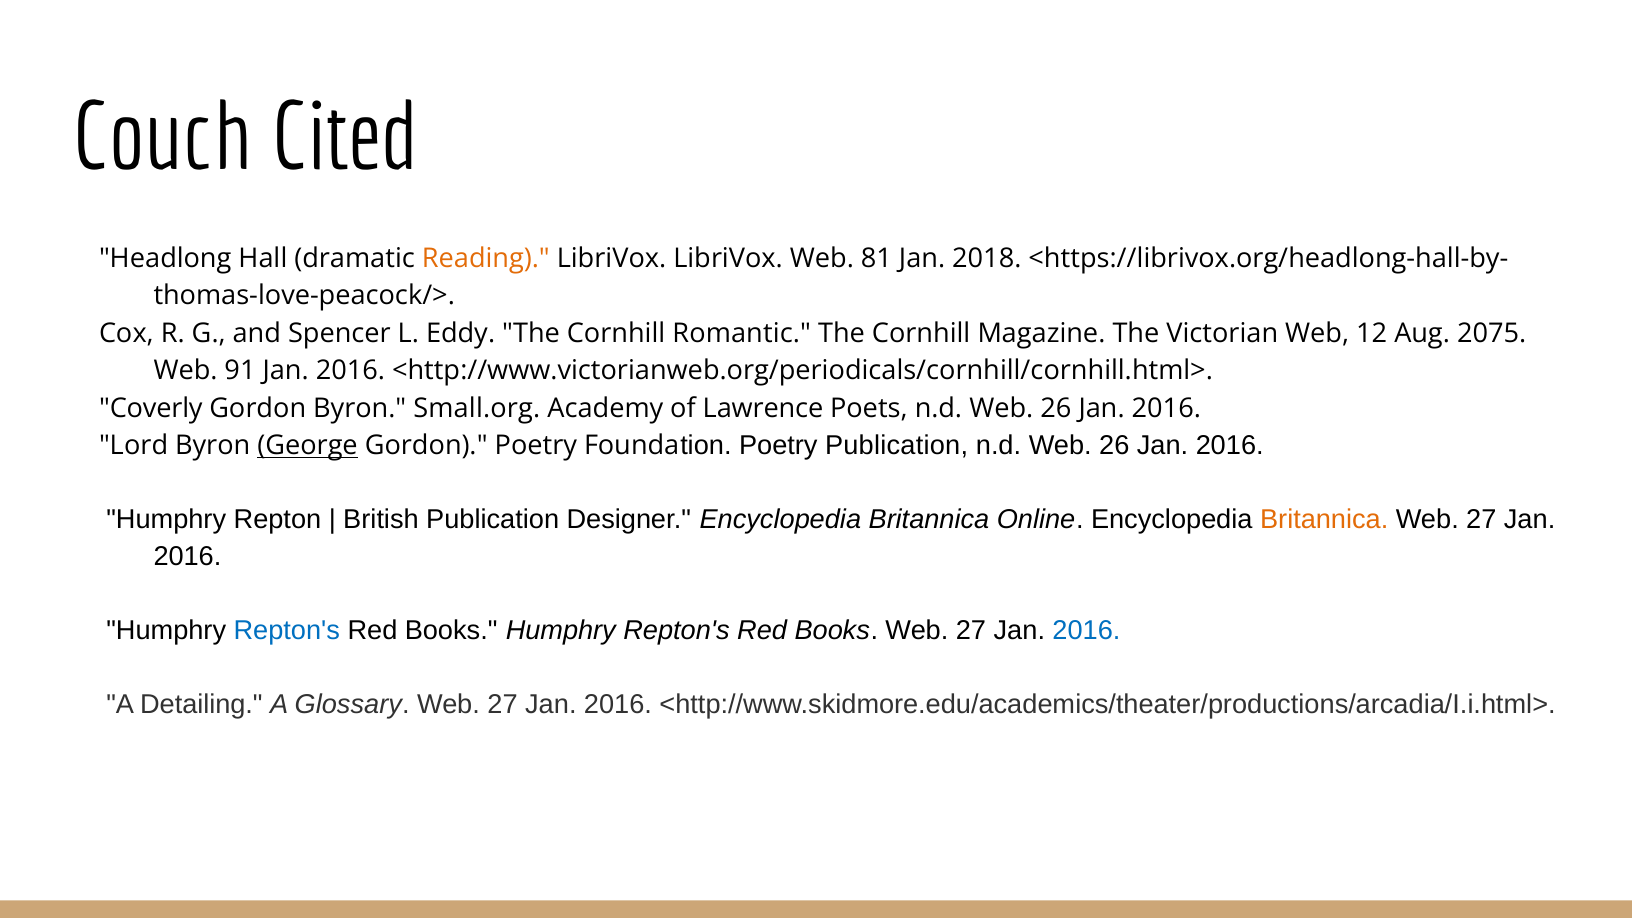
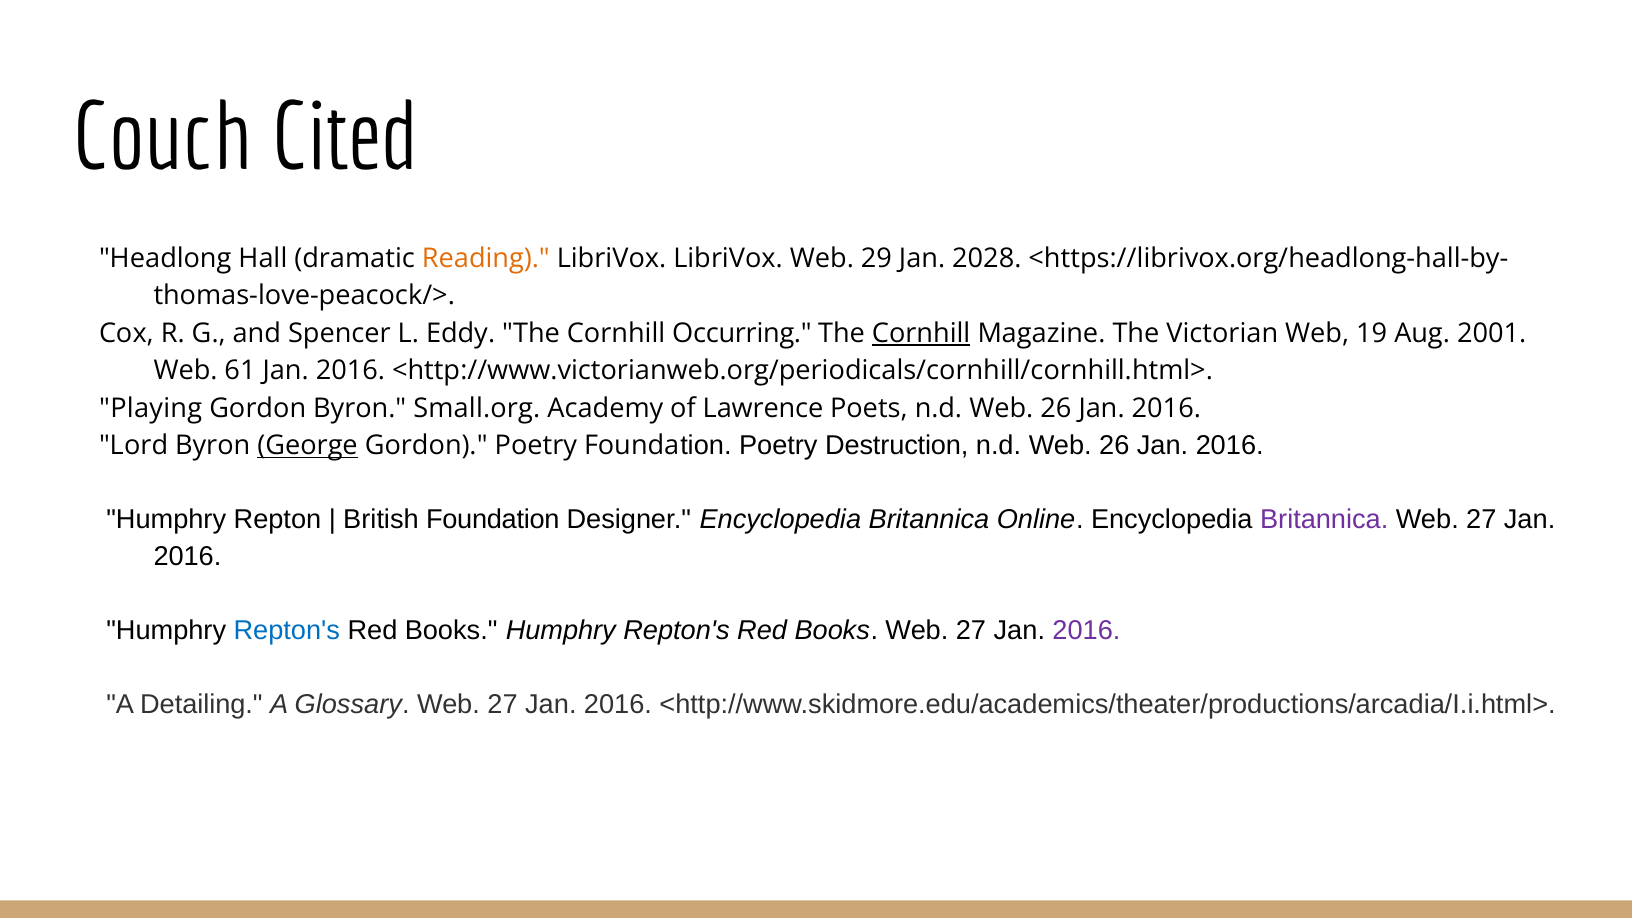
81: 81 -> 29 (876, 258)
2018: 2018 -> 2028 (987, 258)
Romantic: Romantic -> Occurring (742, 333)
Cornhill underline: none -> present (921, 333)
12: 12 -> 19 (1372, 333)
2075: 2075 -> 2001 (1492, 333)
91: 91 -> 61 (240, 371)
Coverly: Coverly -> Playing (151, 408)
Poetry Publication: Publication -> Destruction (897, 446)
British Publication: Publication -> Foundation (493, 519)
Britannica colour: orange -> purple (1324, 519)
2016 colour: blue -> purple (1086, 631)
